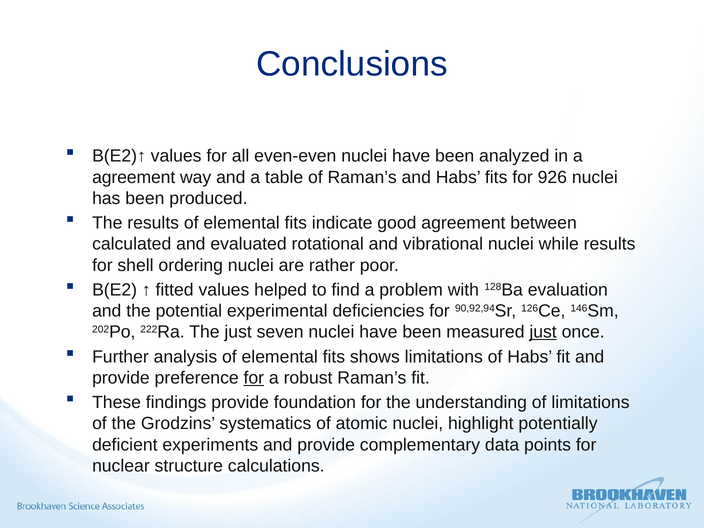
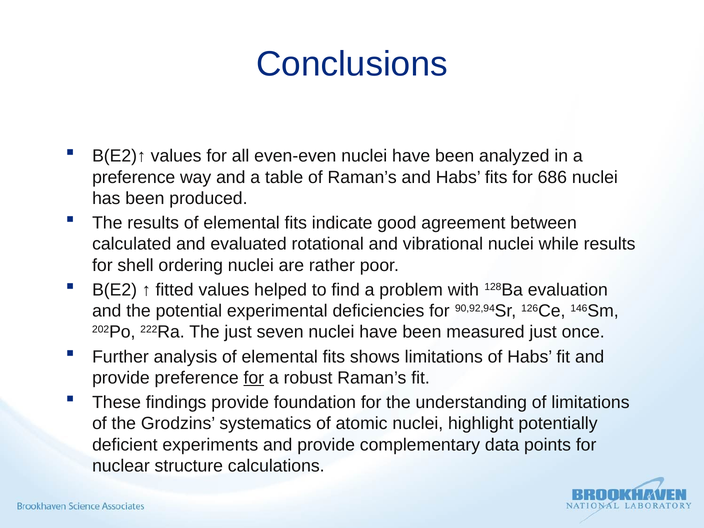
agreement: agreement -> preference (134, 177)
926: 926 -> 686 (552, 177)
just underline: present -> none (543, 332)
